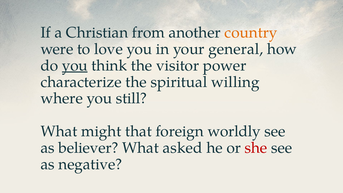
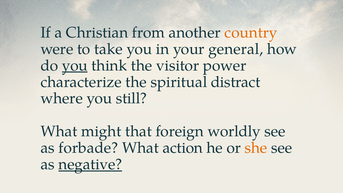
love: love -> take (108, 49)
willing: willing -> distract (236, 82)
believer: believer -> forbade (88, 148)
asked: asked -> action (183, 148)
she colour: red -> orange (256, 148)
negative underline: none -> present (90, 164)
